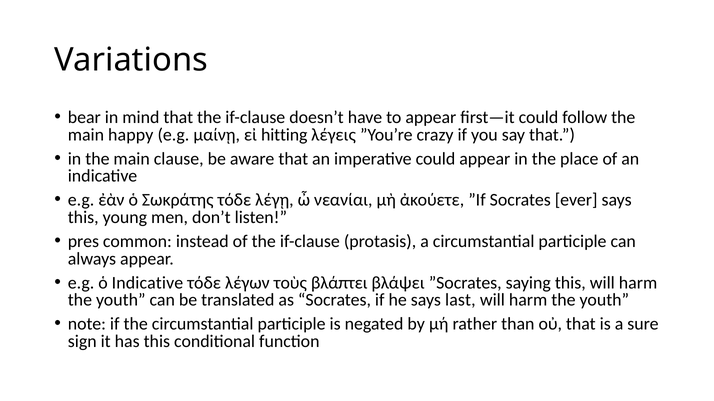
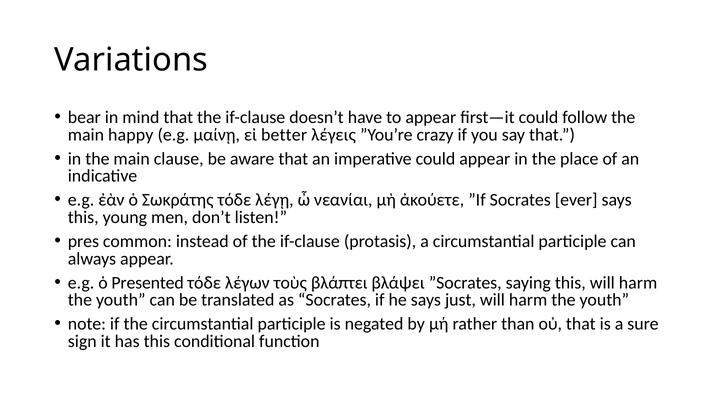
hitting: hitting -> better (284, 135)
ὁ Indicative: Indicative -> Presented (148, 283)
last: last -> just (460, 300)
